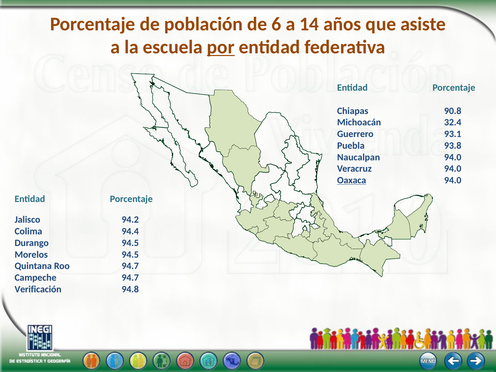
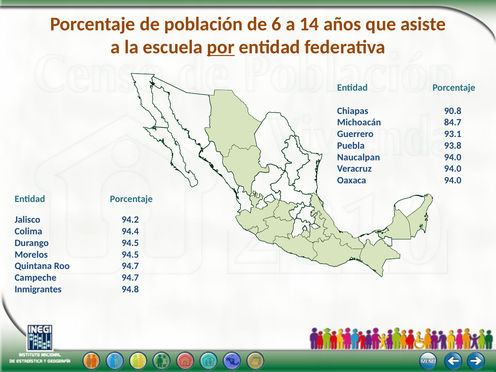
32.4: 32.4 -> 84.7 (453, 122)
Oaxaca underline: present -> none (352, 180)
Verificación: Verificación -> Inmigrantes (38, 289)
